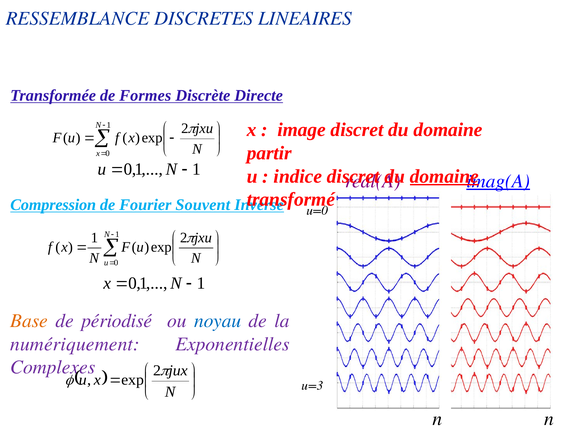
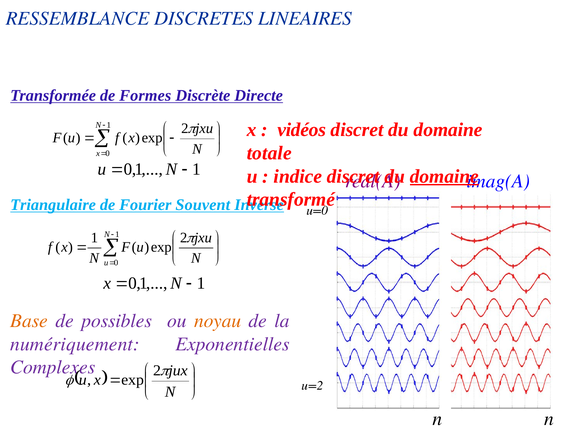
image: image -> vidéos (302, 130)
partir: partir -> totale (269, 153)
imag(A underline: present -> none (498, 181)
Compression: Compression -> Triangulaire (53, 205)
périodisé: périodisé -> possibles (117, 320)
noyau colour: blue -> orange (218, 320)
u=3: u=3 -> u=2 (312, 385)
